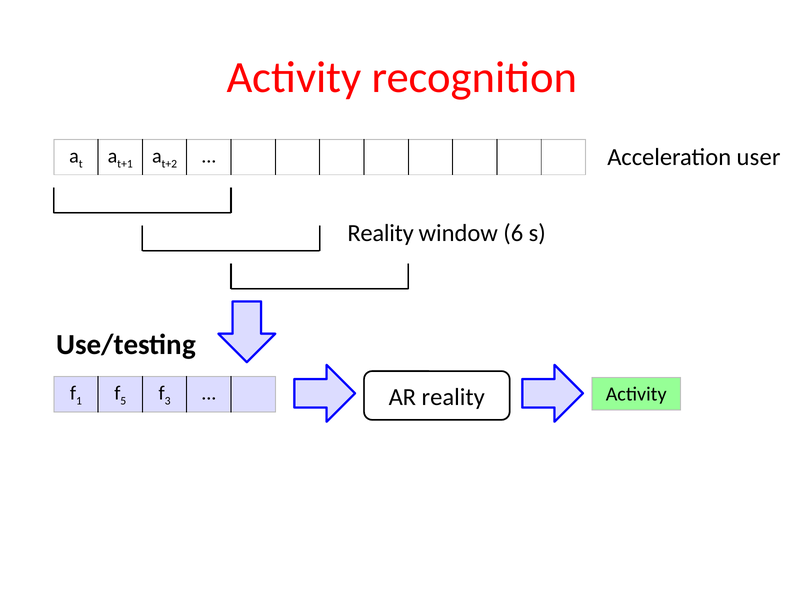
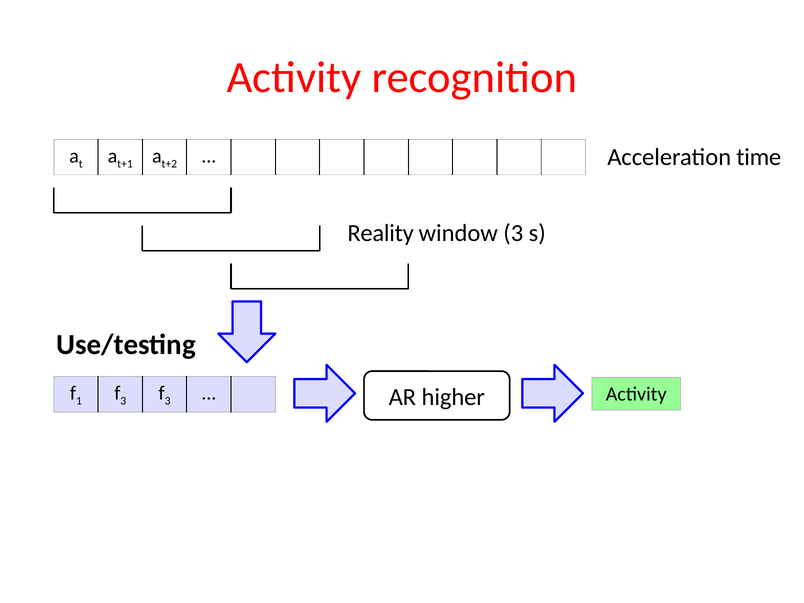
user: user -> time (759, 157)
window 6: 6 -> 3 (513, 233)
5: 5 -> 3 (123, 401)
AR reality: reality -> higher (453, 397)
